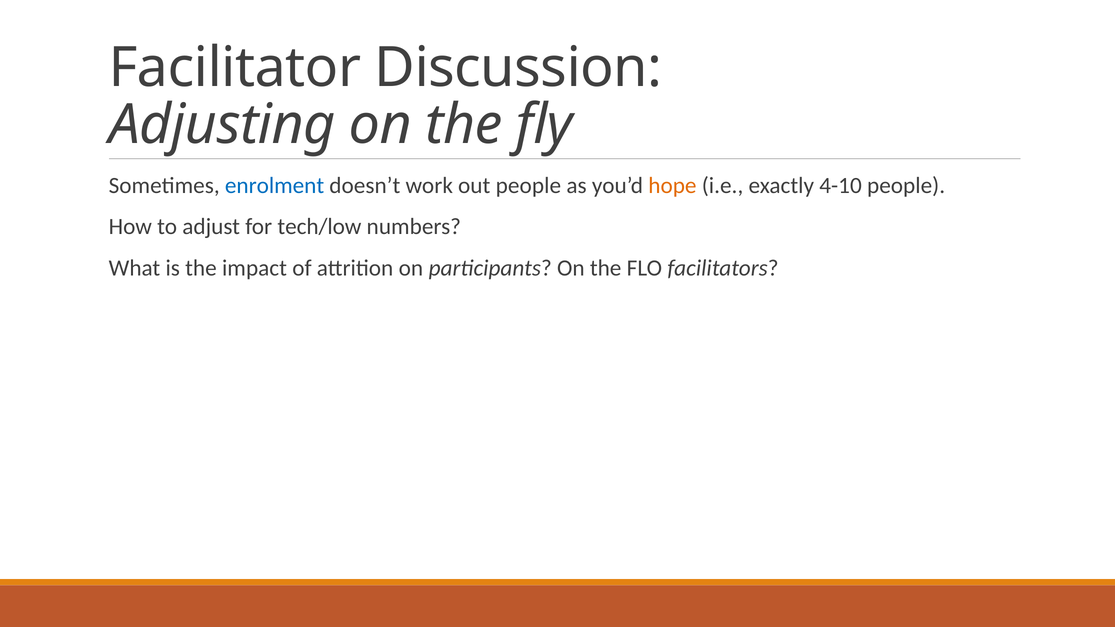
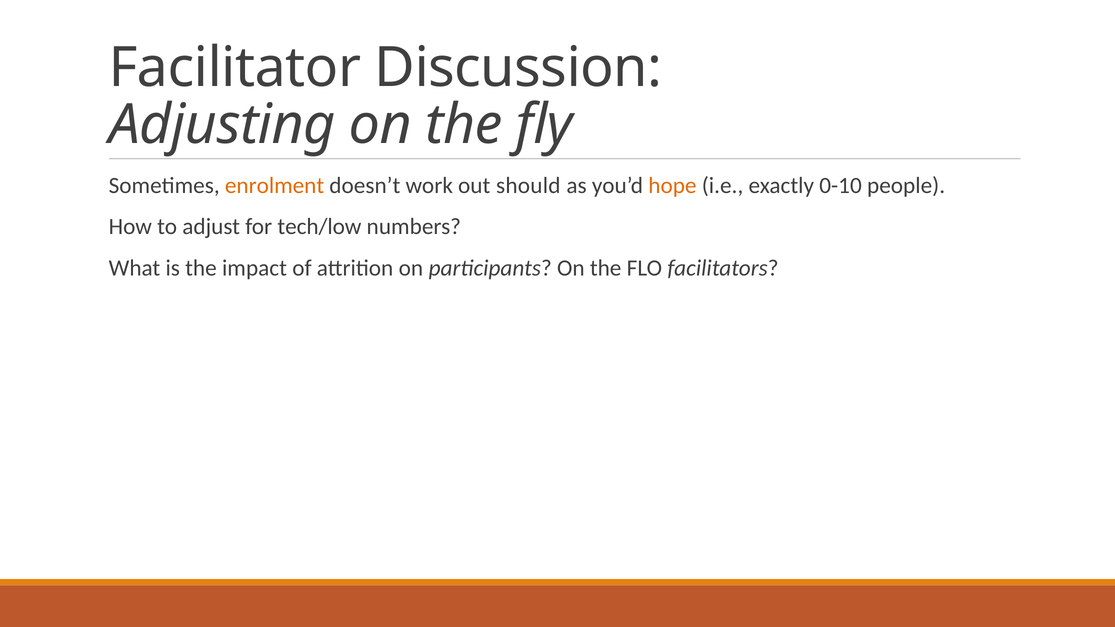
enrolment colour: blue -> orange (275, 185)
out people: people -> should (528, 185)
4-10: 4-10 -> 0-10 (841, 185)
